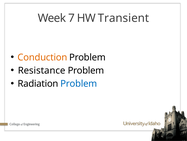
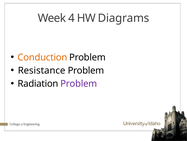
7: 7 -> 4 (71, 18)
Transient: Transient -> Diagrams (124, 18)
Problem colour: blue -> purple (79, 83)
